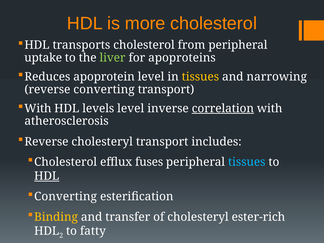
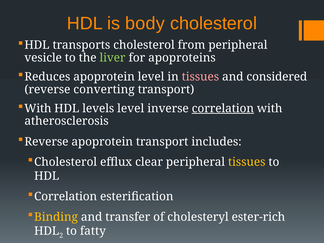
more: more -> body (145, 24)
uptake: uptake -> vesicle (43, 58)
tissues colour: yellow -> pink (200, 77)
narrowing: narrowing -> considered (277, 77)
Reverse cholesteryl: cholesteryl -> apoprotein (102, 142)
fuses: fuses -> clear (149, 162)
tissues colour: light blue -> yellow (247, 162)
HDL underline: present -> none (47, 176)
Converting: Converting -> Correlation (66, 197)
